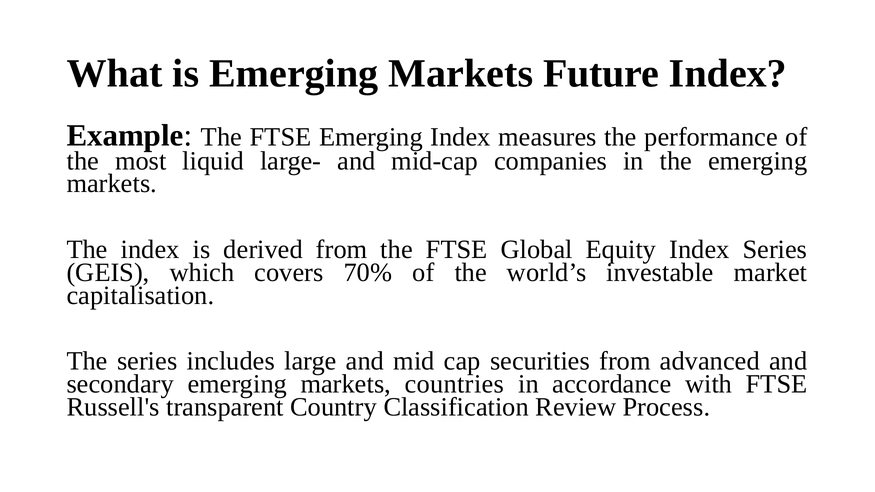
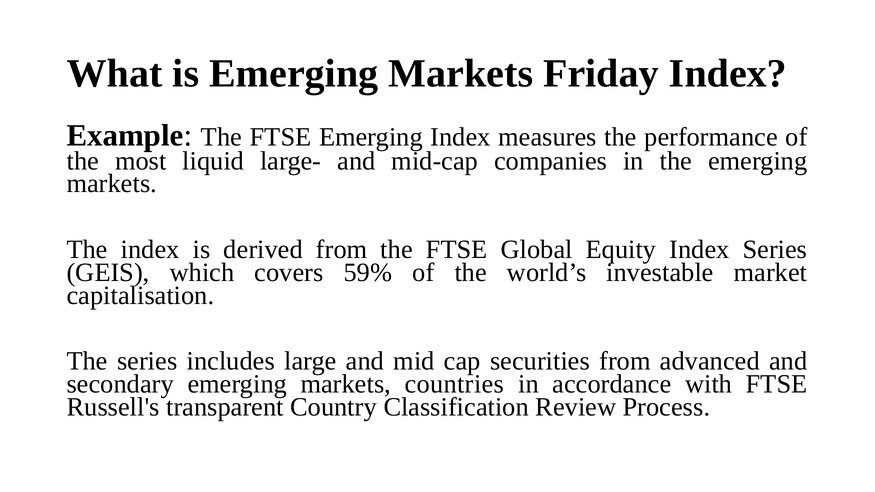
Future: Future -> Friday (601, 74)
70%: 70% -> 59% (368, 273)
